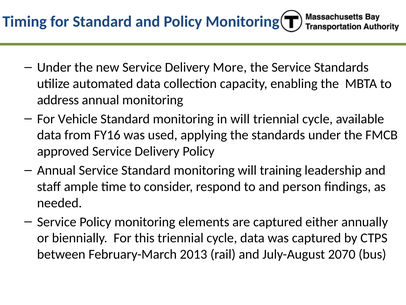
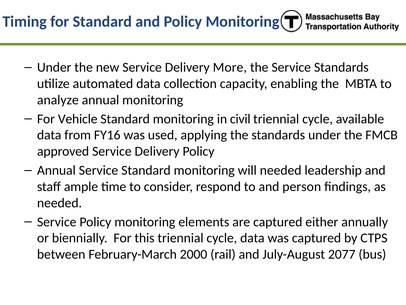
address: address -> analyze (58, 100)
in will: will -> civil (240, 119)
will training: training -> needed (281, 170)
2013: 2013 -> 2000 (194, 254)
2070: 2070 -> 2077 (342, 254)
